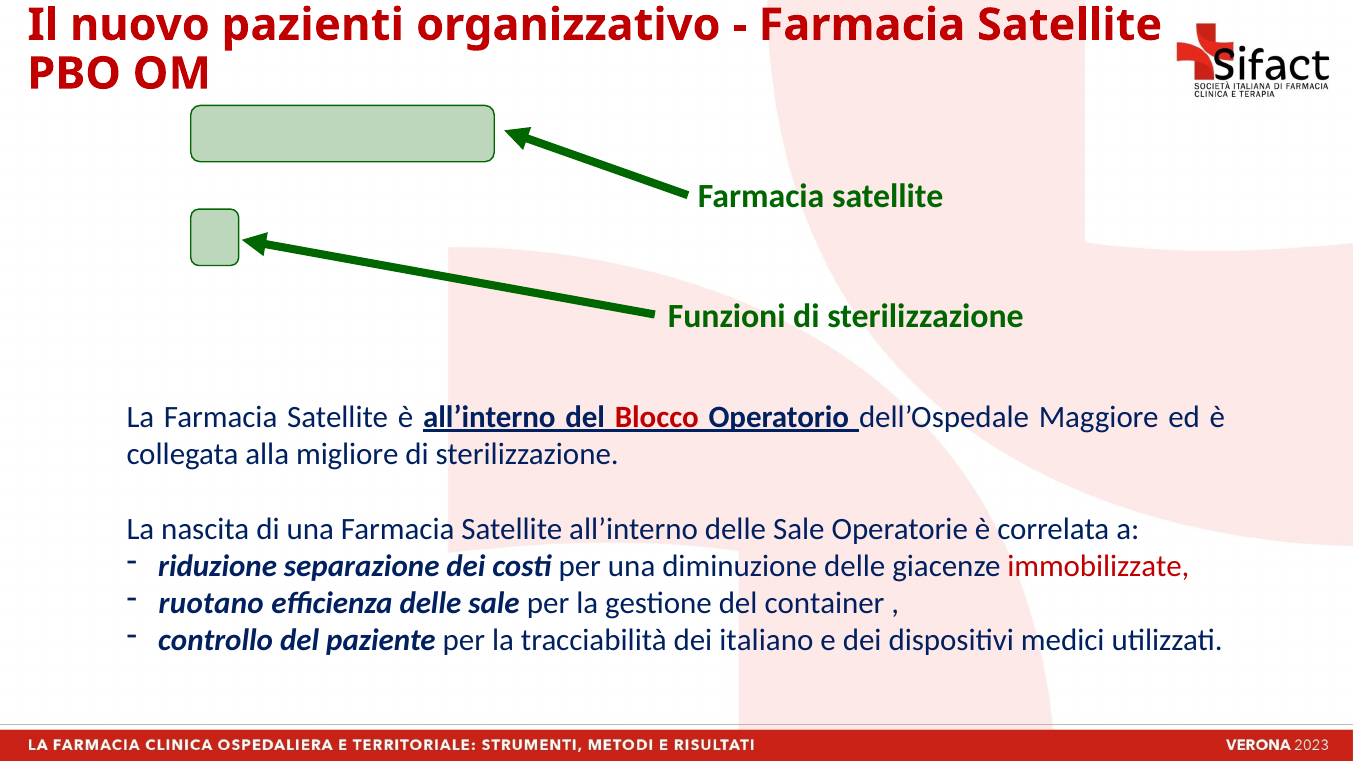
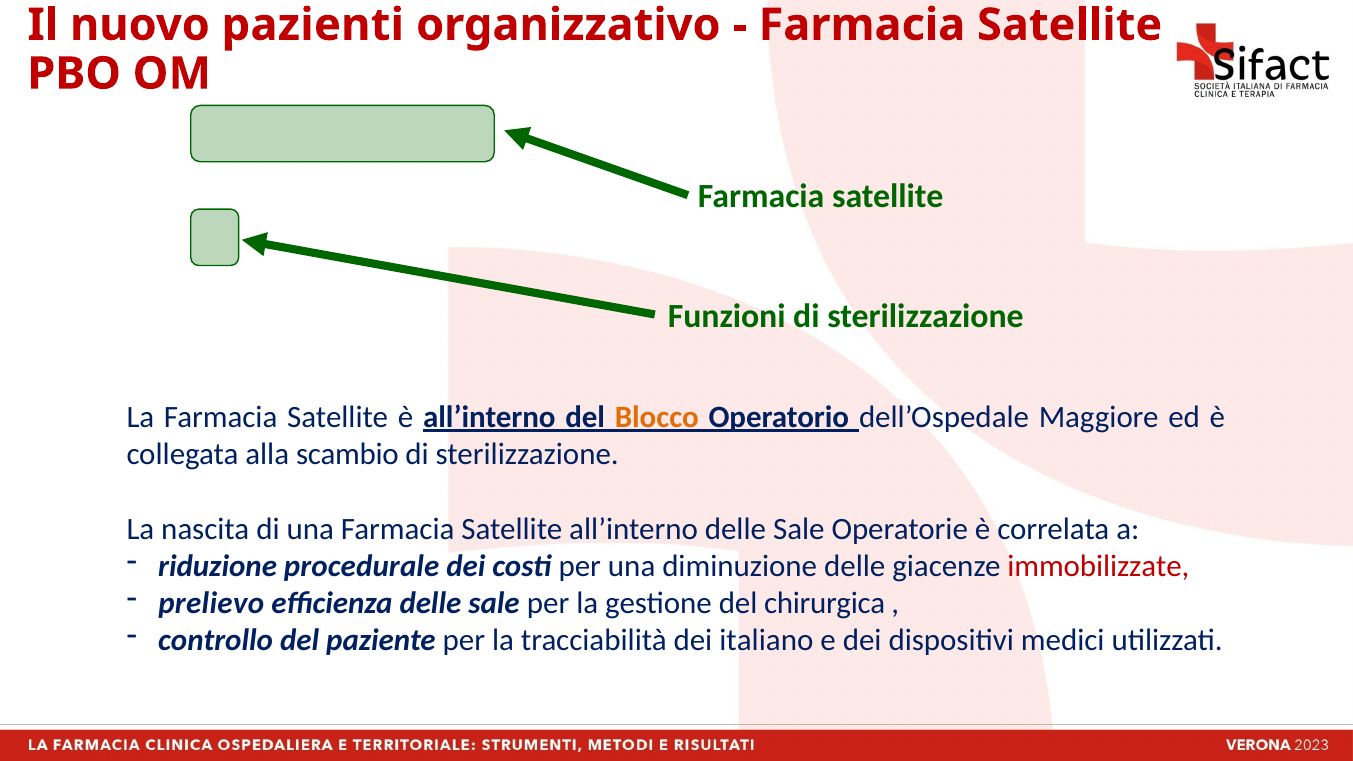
Blocco colour: red -> orange (657, 417)
migliore: migliore -> scambio (347, 455)
separazione: separazione -> procedurale (362, 566)
ruotano: ruotano -> prelievo (211, 603)
container: container -> chirurgica (825, 603)
